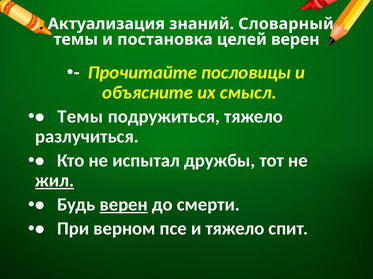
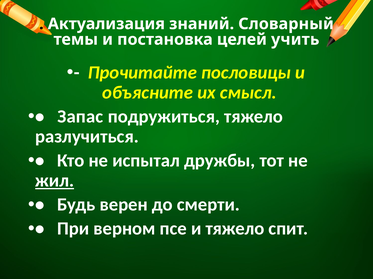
целей верен: верен -> учить (295, 40)
Темы: Темы -> Запас (80, 117)
верен underline: present -> none (124, 205)
